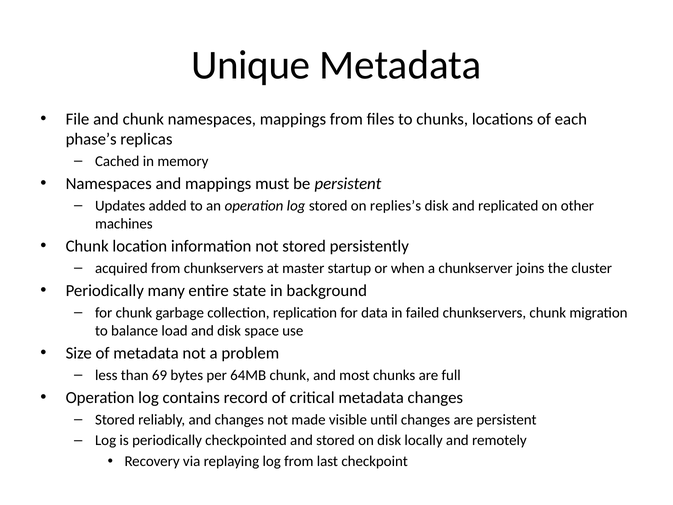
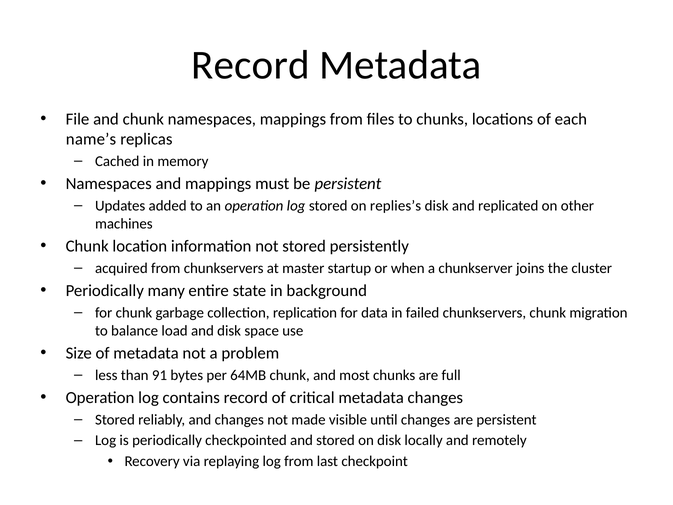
Unique: Unique -> Record (250, 65)
phase’s: phase’s -> name’s (91, 139)
69: 69 -> 91 (160, 375)
